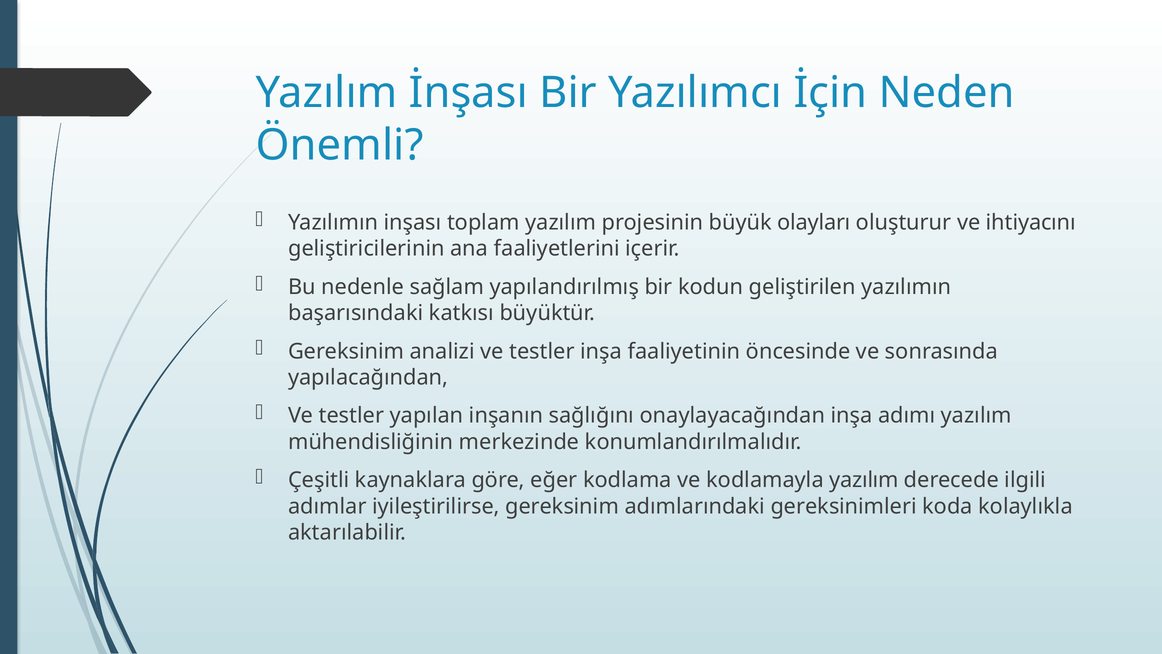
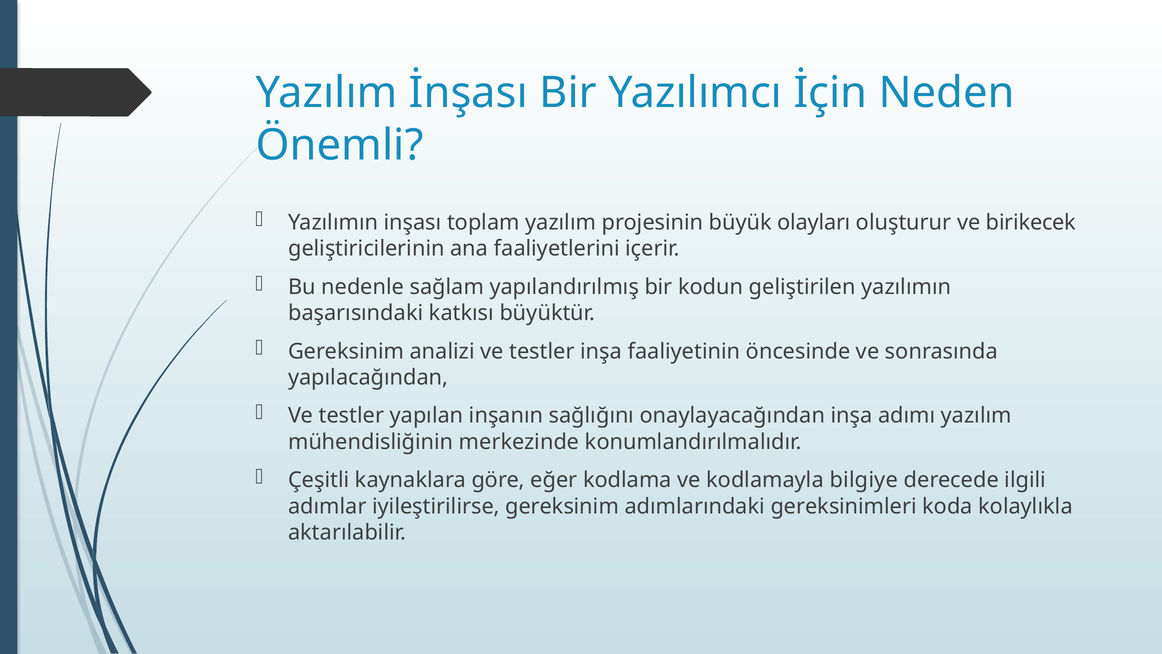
ihtiyacını: ihtiyacını -> birikecek (1031, 222)
kodlamayla yazılım: yazılım -> bilgiye (864, 480)
